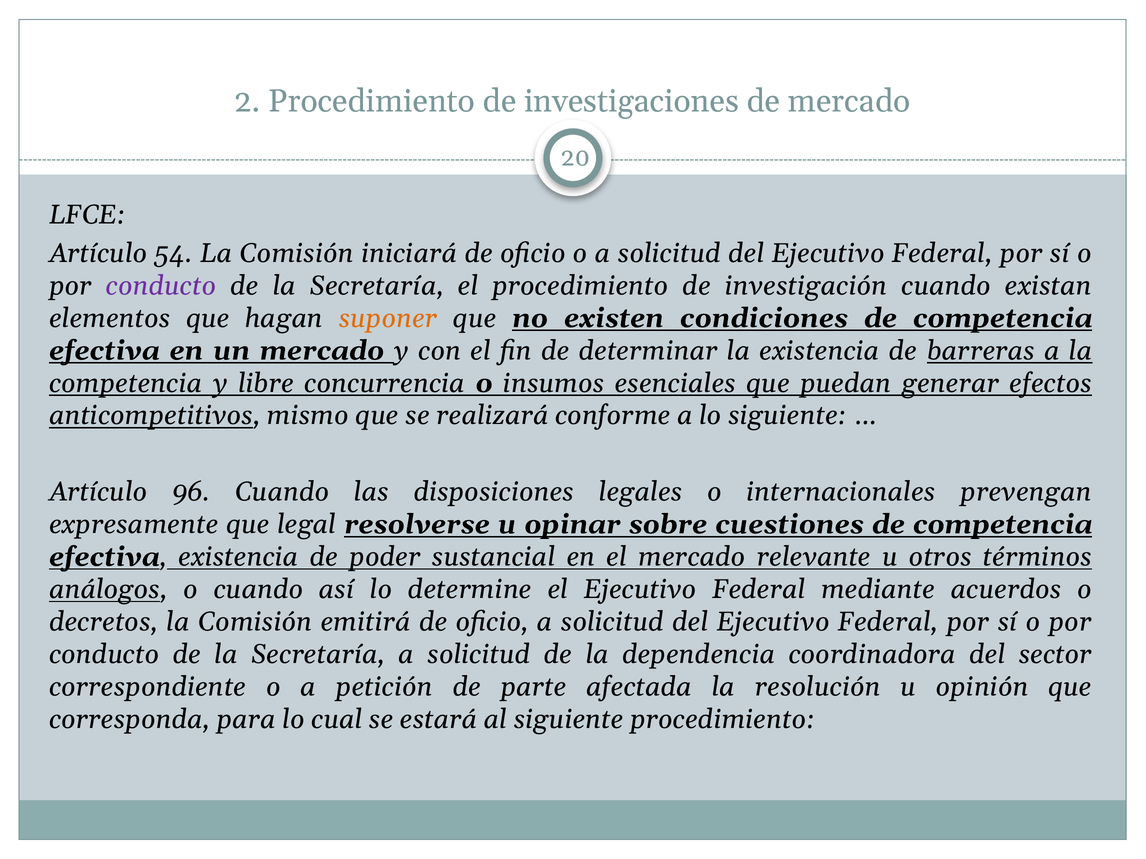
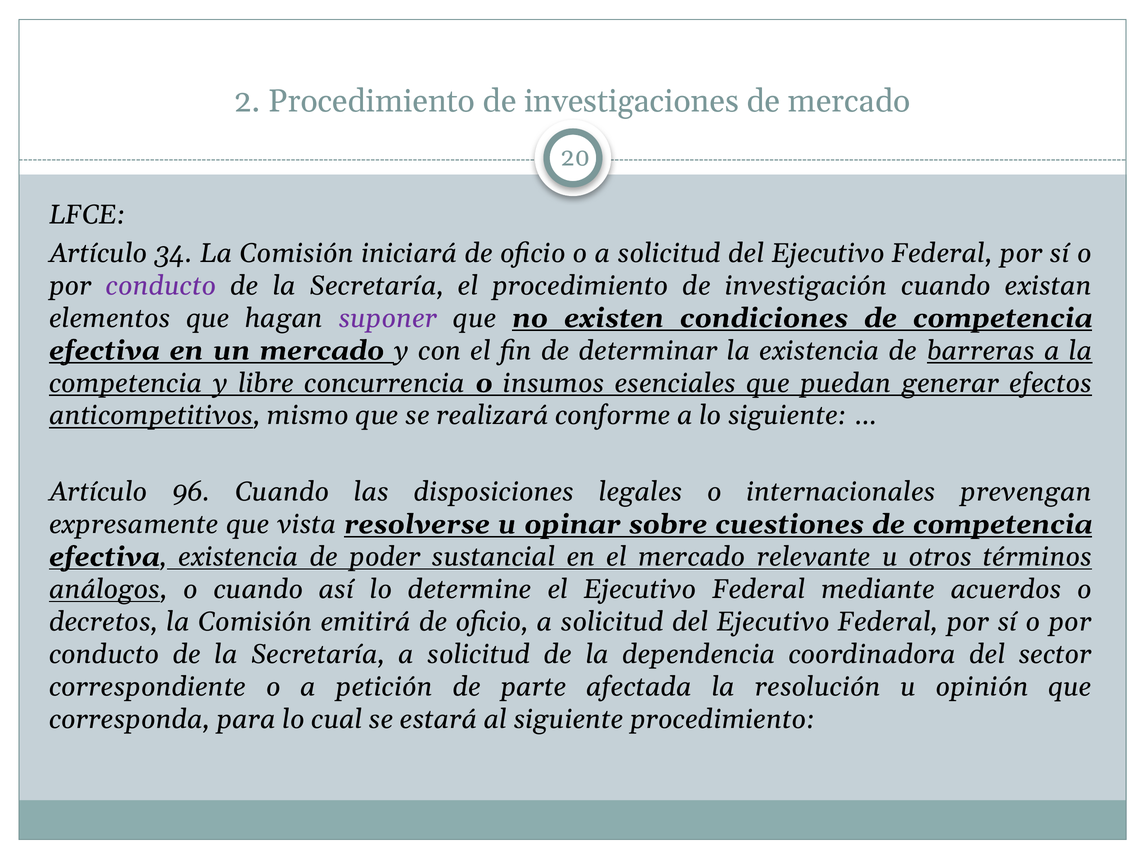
54: 54 -> 34 (174, 253)
suponer colour: orange -> purple (388, 318)
legal: legal -> vista (307, 525)
